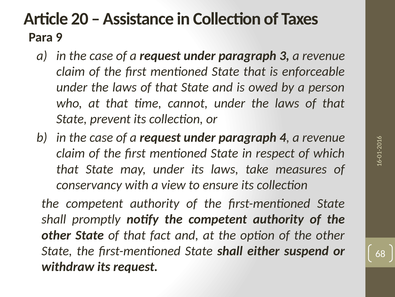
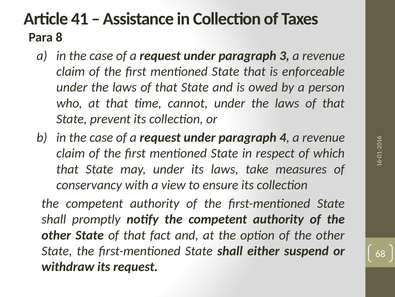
20: 20 -> 41 (80, 19)
9: 9 -> 8 (59, 37)
